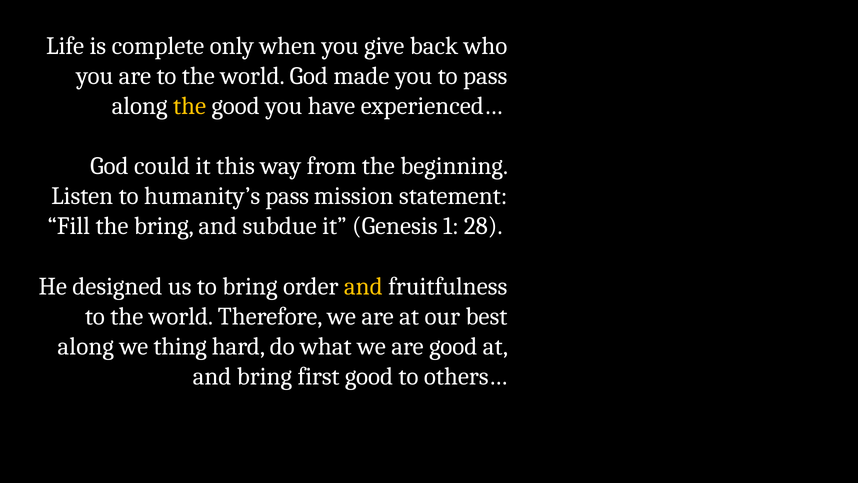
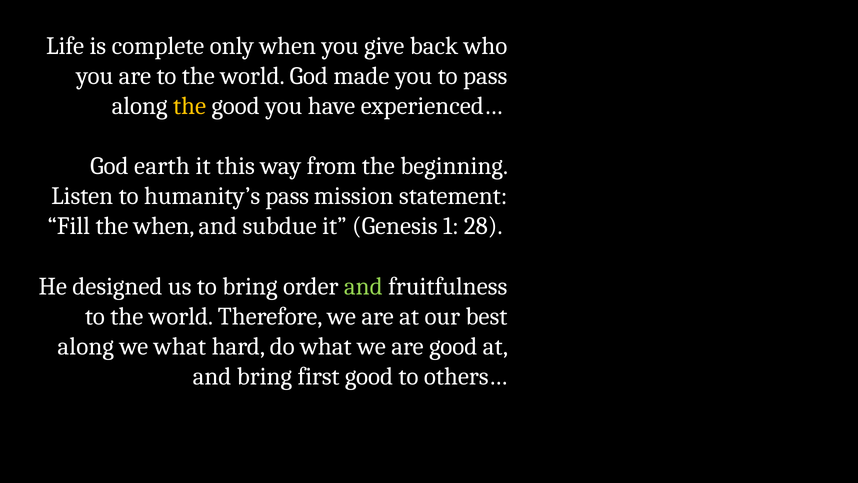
could: could -> earth (162, 166)
the bring: bring -> when (164, 226)
and colour: yellow -> light green (363, 286)
we thing: thing -> what (180, 346)
